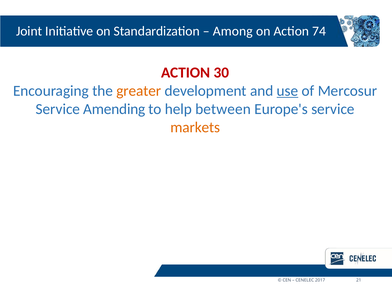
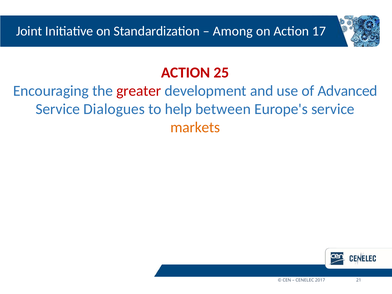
74: 74 -> 17 (319, 31)
30: 30 -> 25 (221, 72)
greater colour: orange -> red (139, 91)
use underline: present -> none (287, 91)
Mercosur: Mercosur -> Advanced (348, 91)
Amending: Amending -> Dialogues (114, 109)
